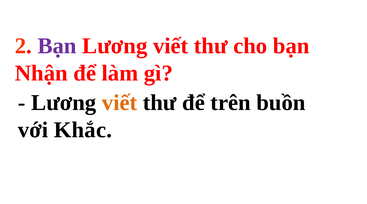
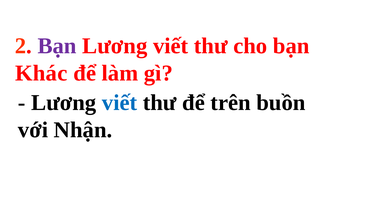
Nhận: Nhận -> Khác (41, 73)
viết colour: orange -> blue (120, 103)
Khắc: Khắc -> Nhận (83, 130)
